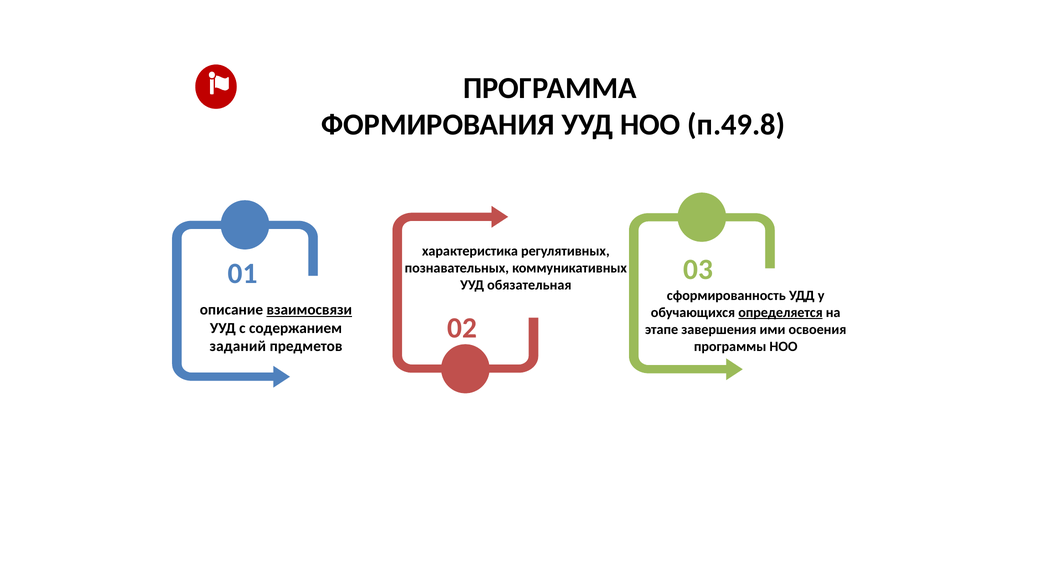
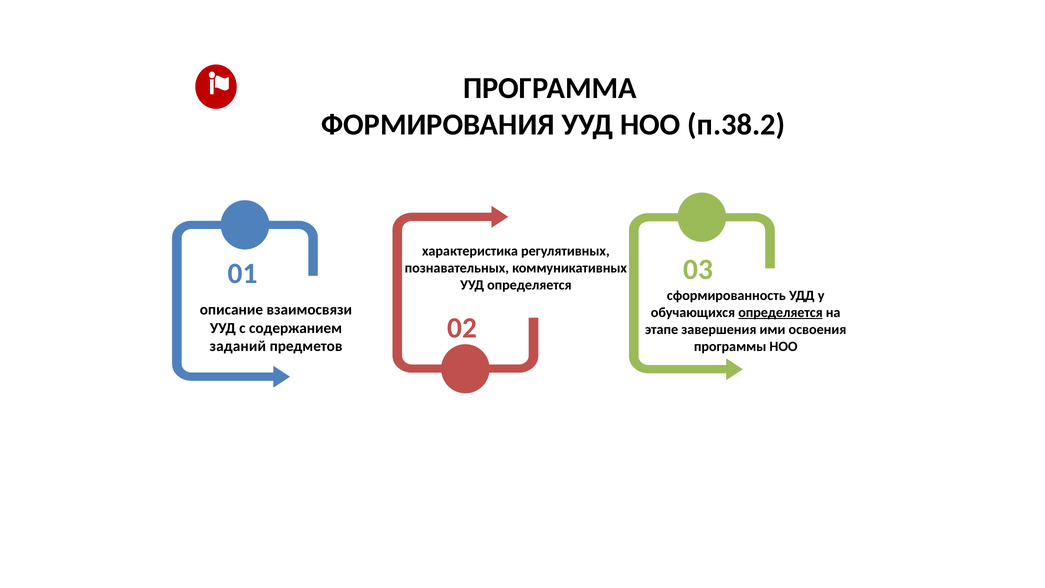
п.49.8: п.49.8 -> п.38.2 (736, 125)
УУД обязательная: обязательная -> определяется (529, 285)
взаимосвязи underline: present -> none (309, 310)
